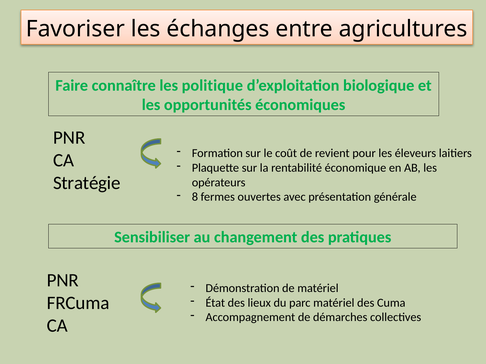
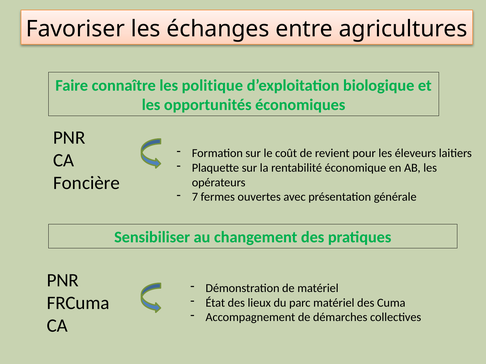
Stratégie: Stratégie -> Foncière (87, 183)
8: 8 -> 7 (195, 197)
